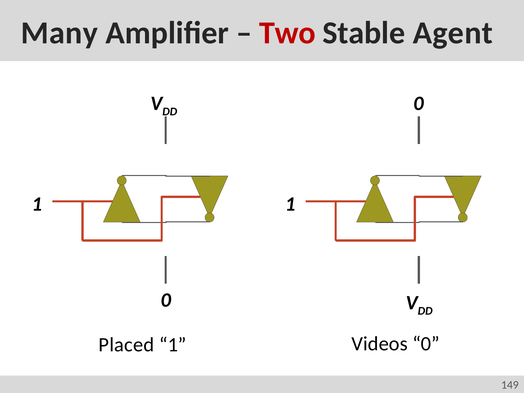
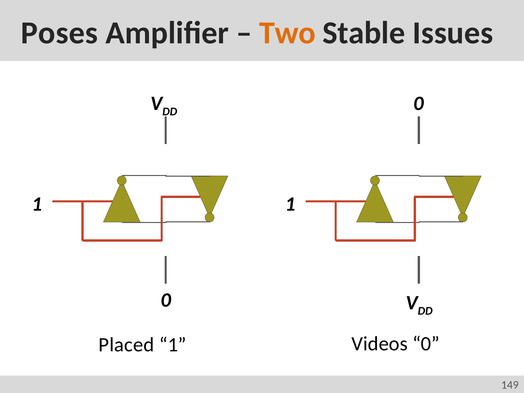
Many: Many -> Poses (59, 33)
Two colour: red -> orange (287, 33)
Agent: Agent -> Issues (453, 33)
